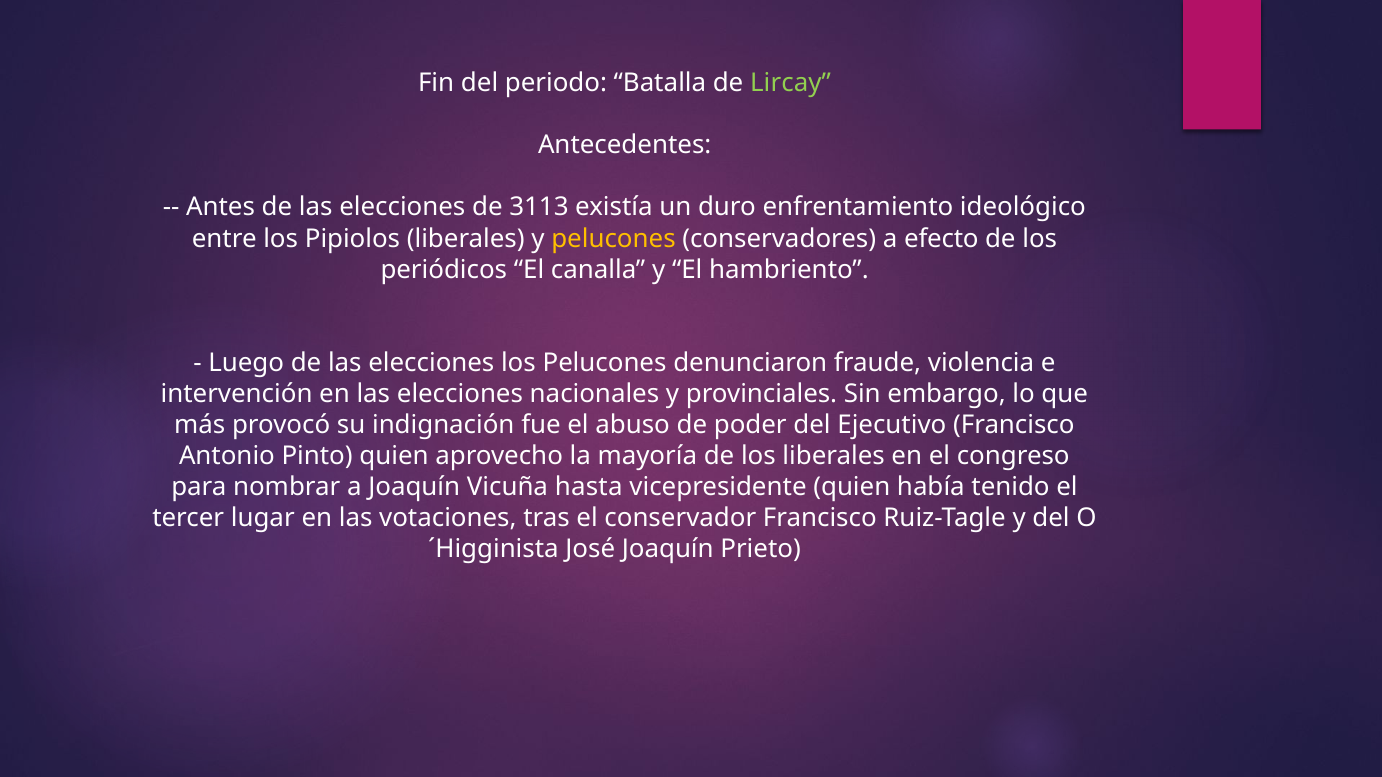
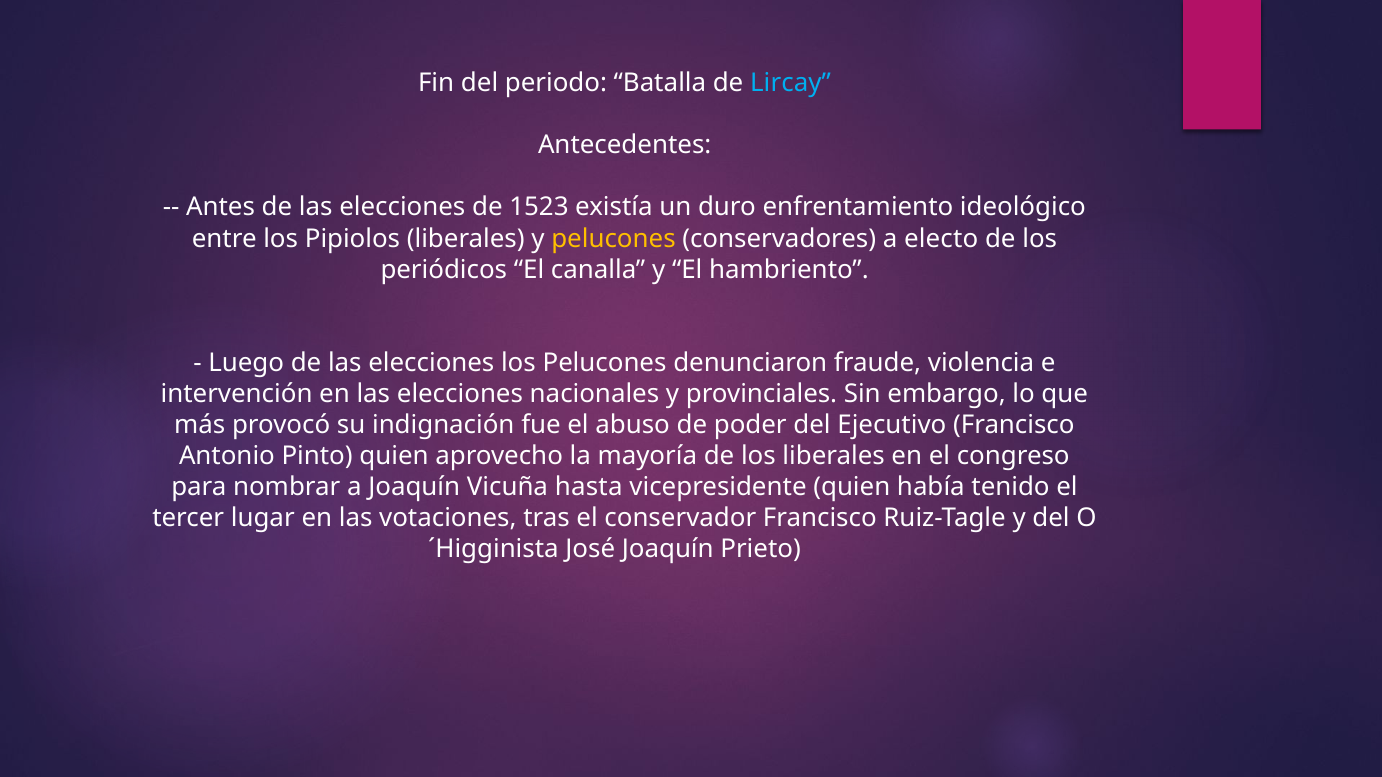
Lircay colour: light green -> light blue (791, 83)
3113: 3113 -> 1523 (539, 208)
efecto: efecto -> electo (941, 239)
